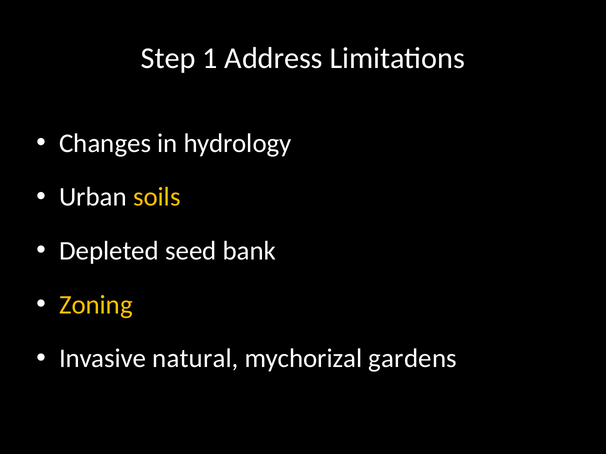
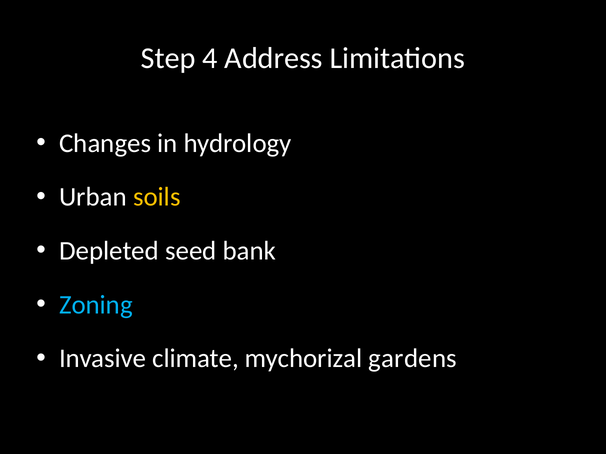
1: 1 -> 4 (210, 58)
Zoning colour: yellow -> light blue (96, 305)
natural: natural -> climate (196, 359)
